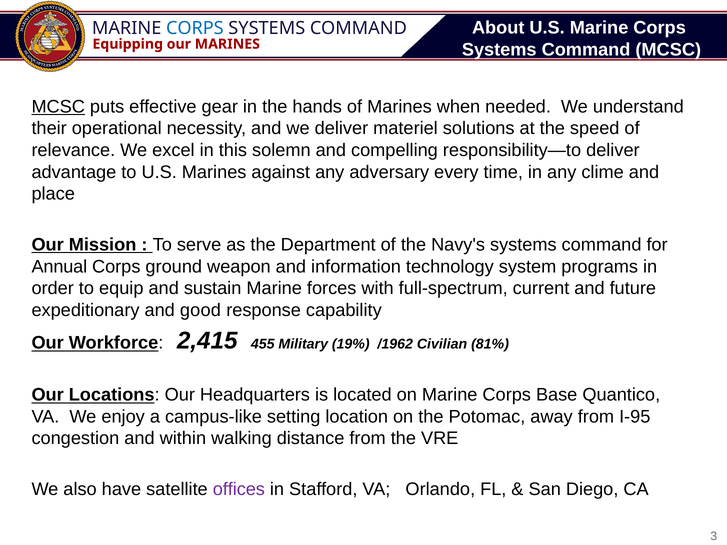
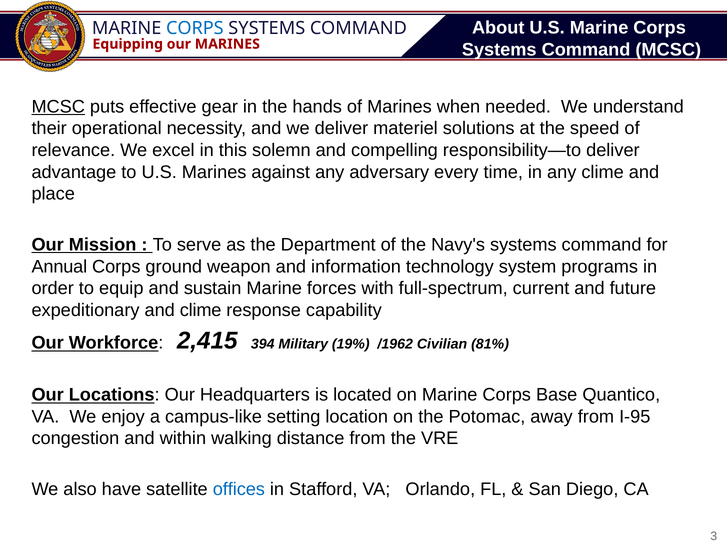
and good: good -> clime (201, 310)
455: 455 -> 394 (263, 344)
offices colour: purple -> blue (239, 490)
